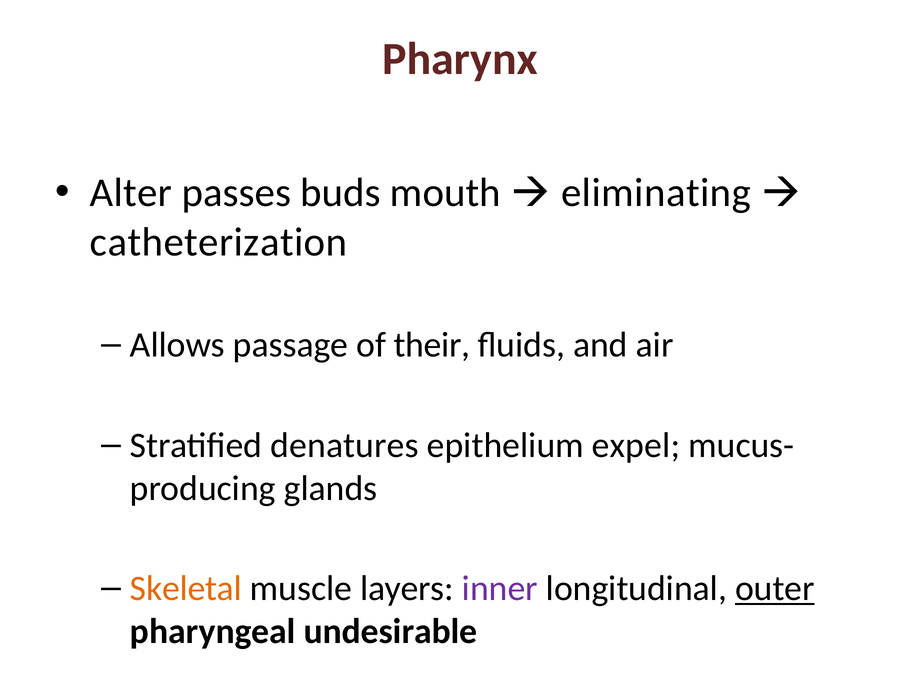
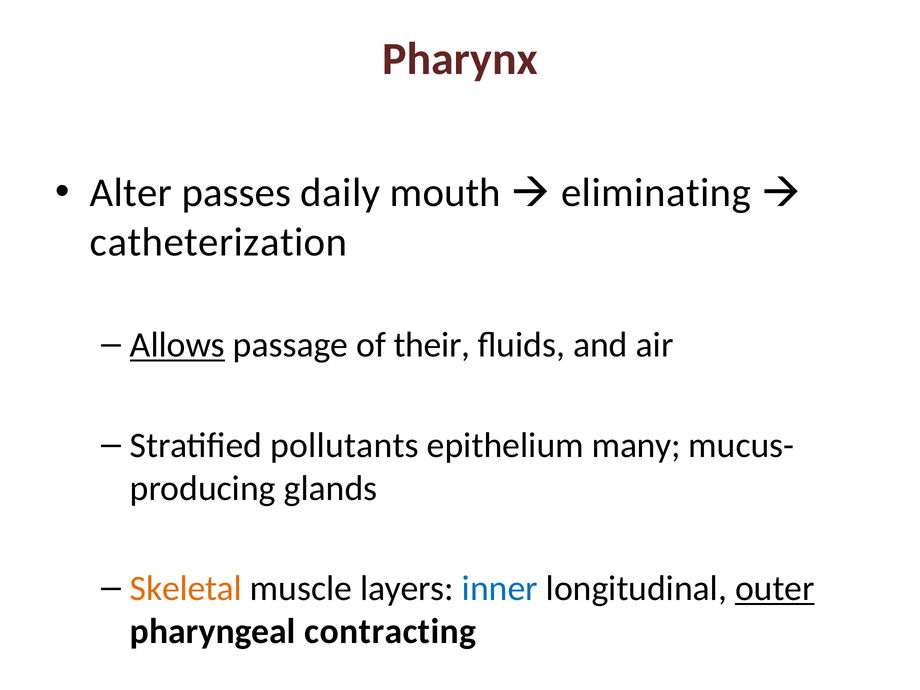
buds: buds -> daily (340, 193)
Allows underline: none -> present (177, 345)
denatures: denatures -> pollutants (344, 445)
expel: expel -> many (636, 445)
inner colour: purple -> blue (500, 589)
undesirable: undesirable -> contracting (390, 631)
